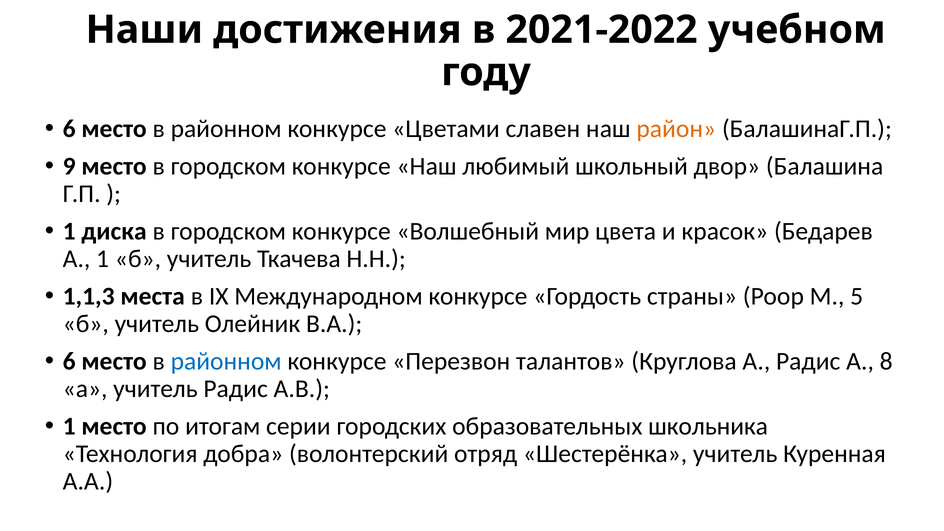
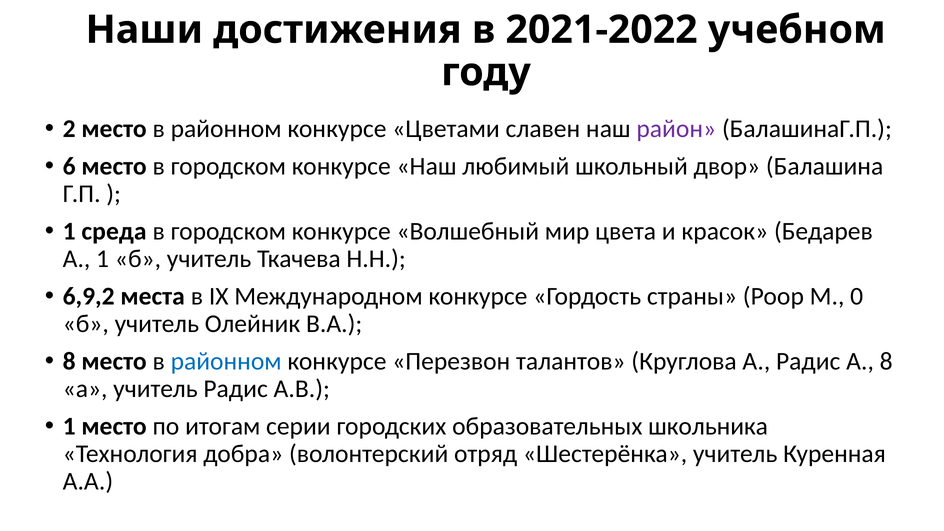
6: 6 -> 2 (69, 129)
район colour: orange -> purple (676, 129)
9: 9 -> 6 (69, 166)
диска: диска -> среда (114, 231)
1,1,3: 1,1,3 -> 6,9,2 (89, 296)
5: 5 -> 0 (857, 296)
6: 6 -> 8 (69, 361)
